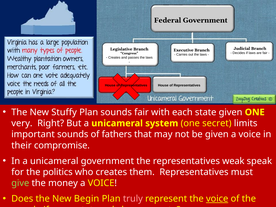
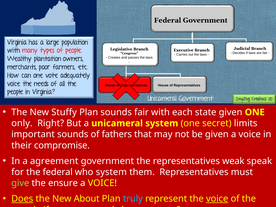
very: very -> only (22, 123)
In a unicameral: unicameral -> agreement (54, 161)
the politics: politics -> federal (58, 172)
who creates: creates -> system (111, 172)
money: money -> ensure (63, 183)
Does underline: none -> present (22, 199)
Begin: Begin -> About (87, 199)
truly colour: pink -> light blue (133, 199)
